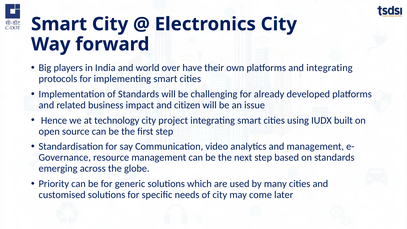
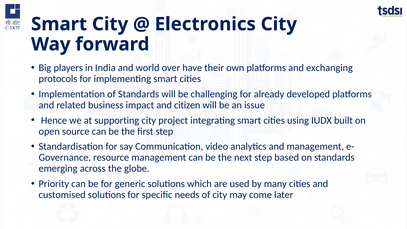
and integrating: integrating -> exchanging (330, 68)
technology: technology -> supporting (117, 120)
